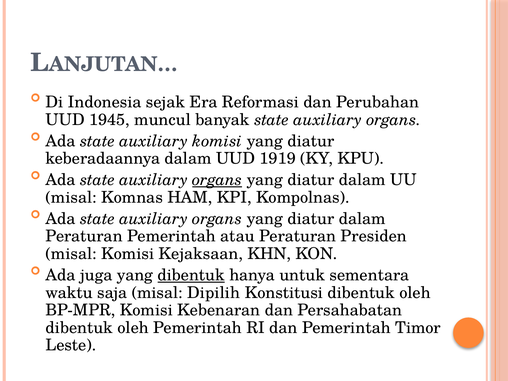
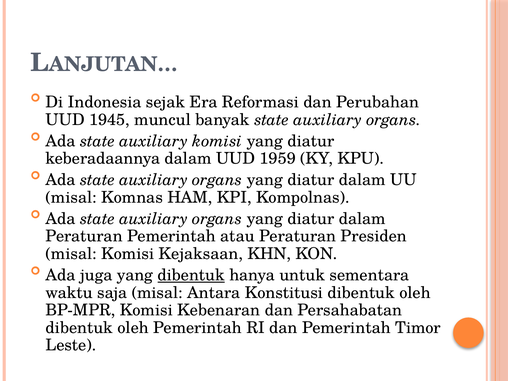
1919: 1919 -> 1959 (278, 159)
organs underline: present -> none (217, 180)
Dipilih: Dipilih -> Antara (214, 293)
